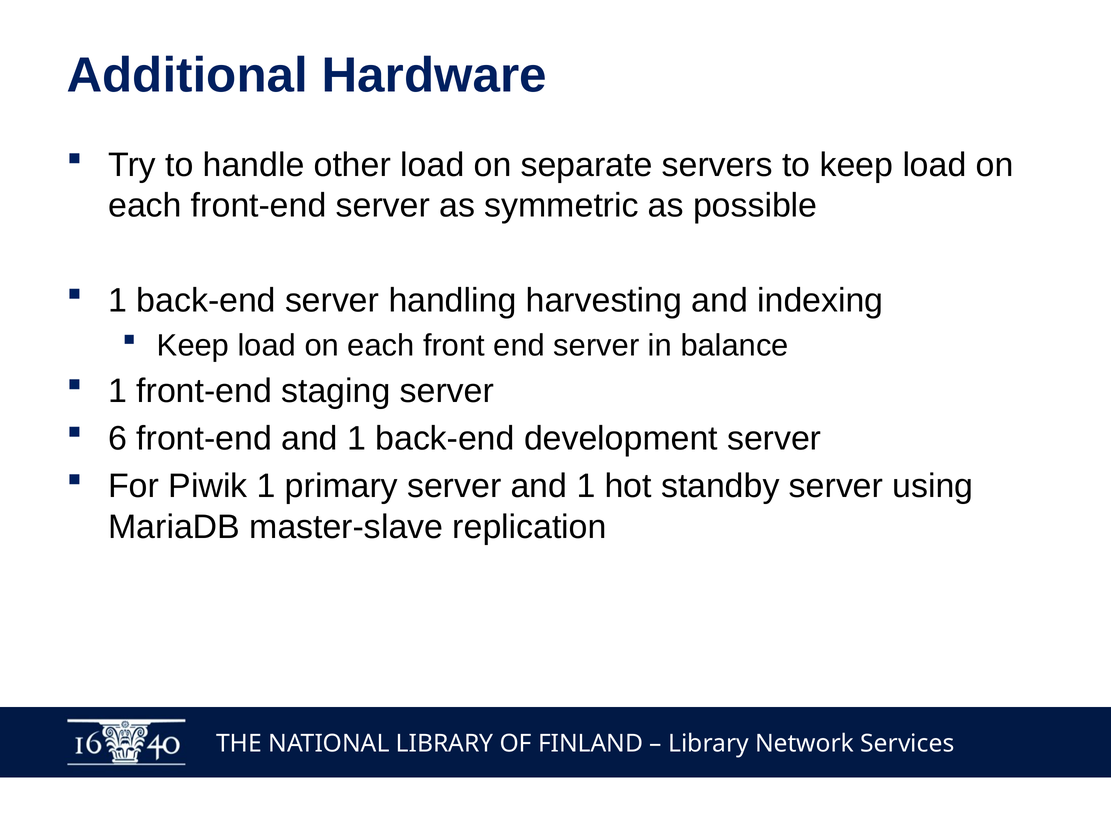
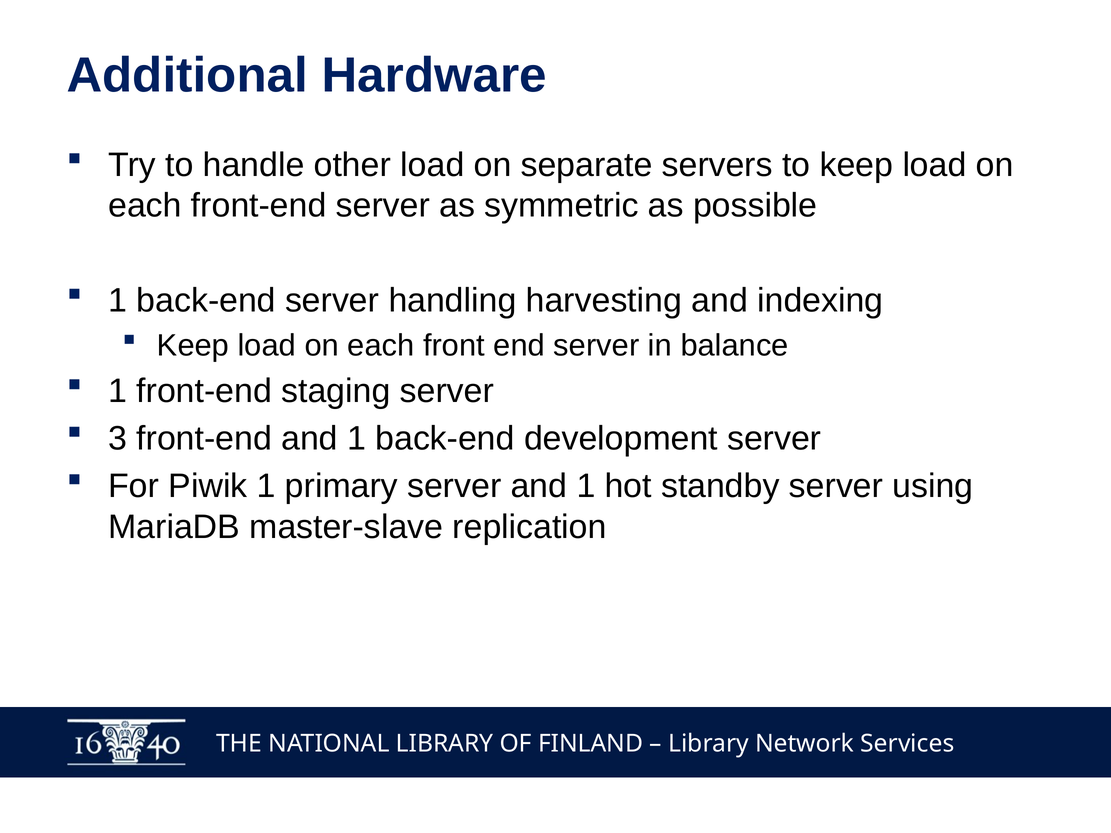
6: 6 -> 3 (118, 439)
